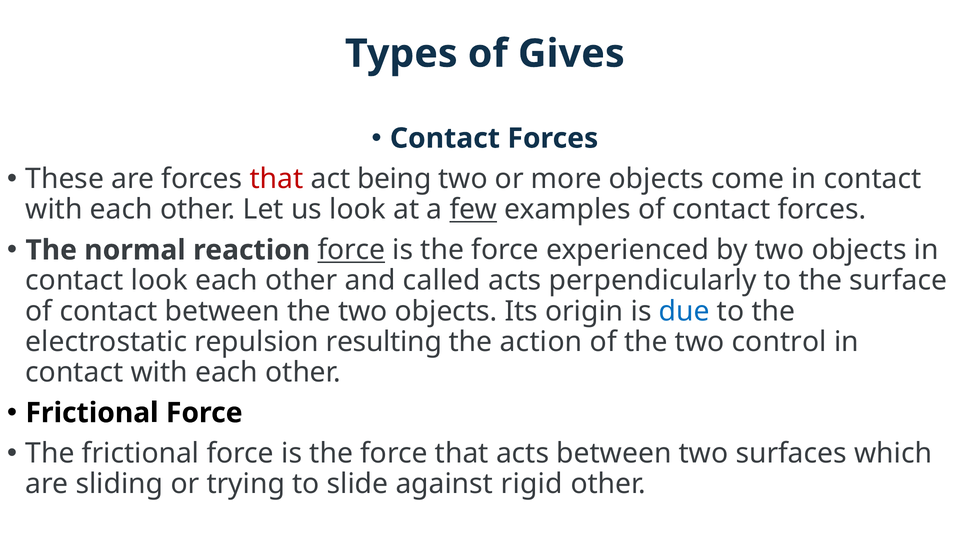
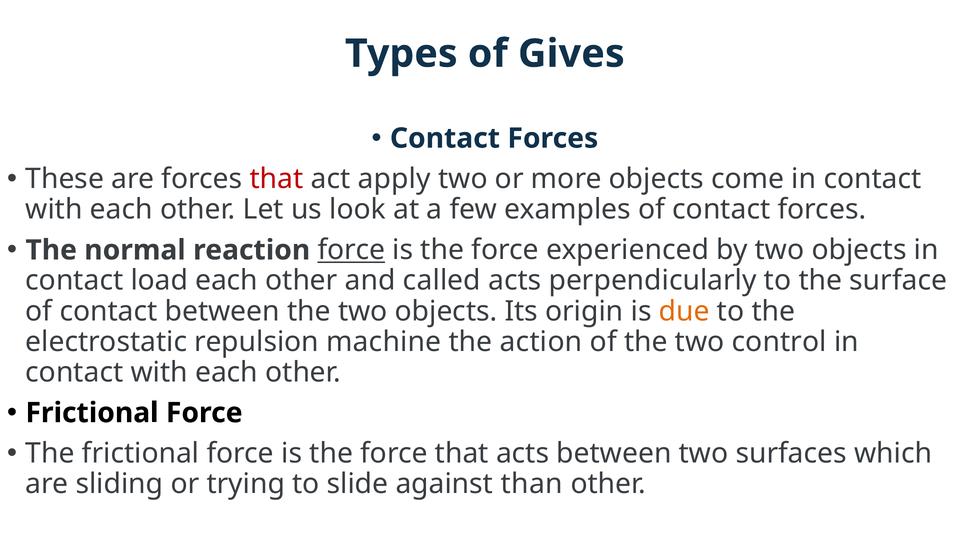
being: being -> apply (394, 179)
few underline: present -> none (473, 209)
contact look: look -> load (159, 280)
due colour: blue -> orange (684, 311)
resulting: resulting -> machine (384, 341)
rigid: rigid -> than (532, 484)
